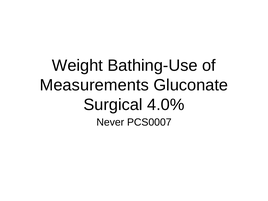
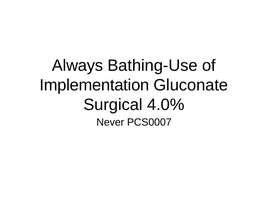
Weight: Weight -> Always (78, 65)
Measurements: Measurements -> Implementation (94, 85)
